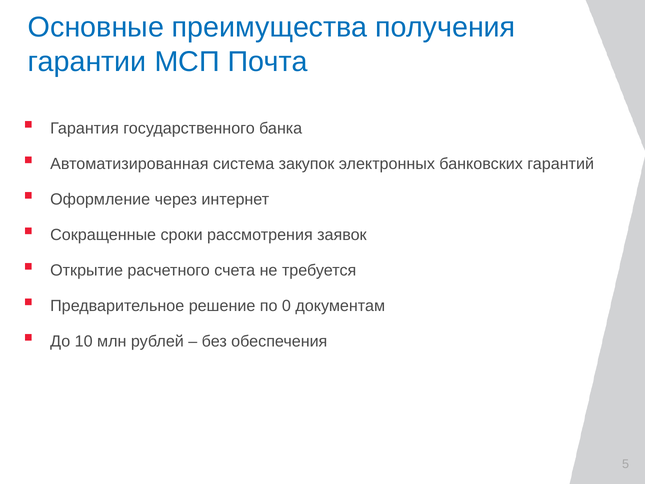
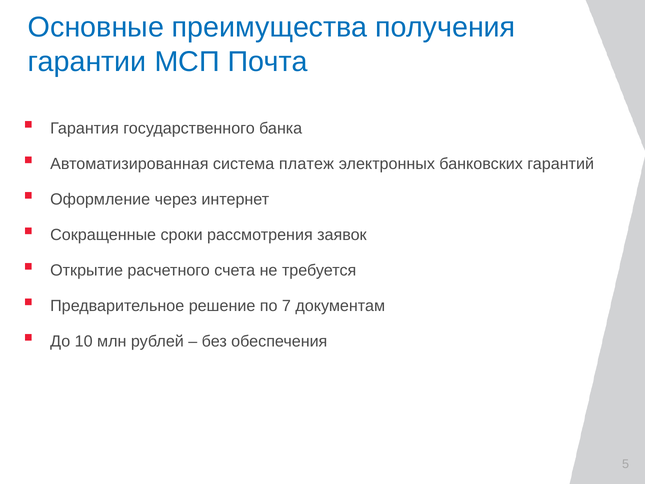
закупок: закупок -> платеж (306, 164)
0: 0 -> 7 (286, 306)
